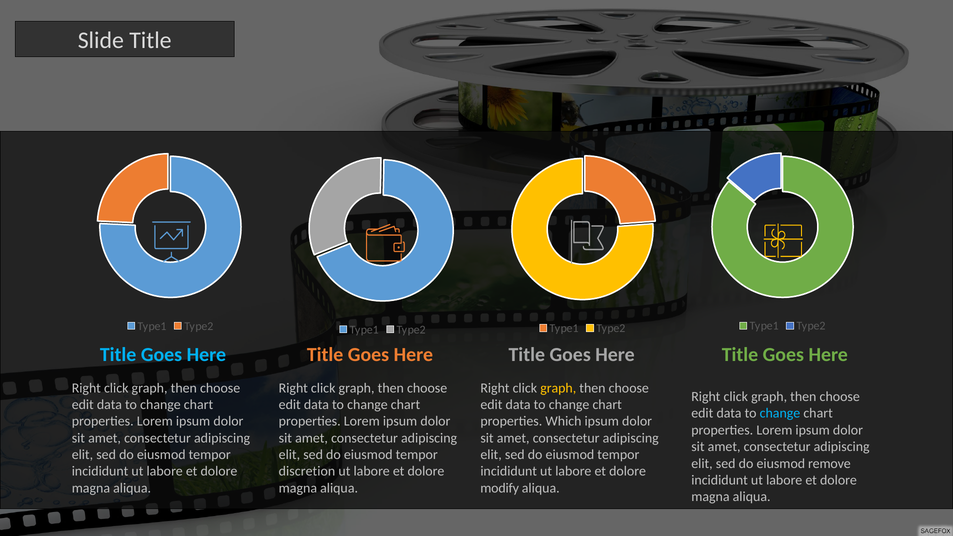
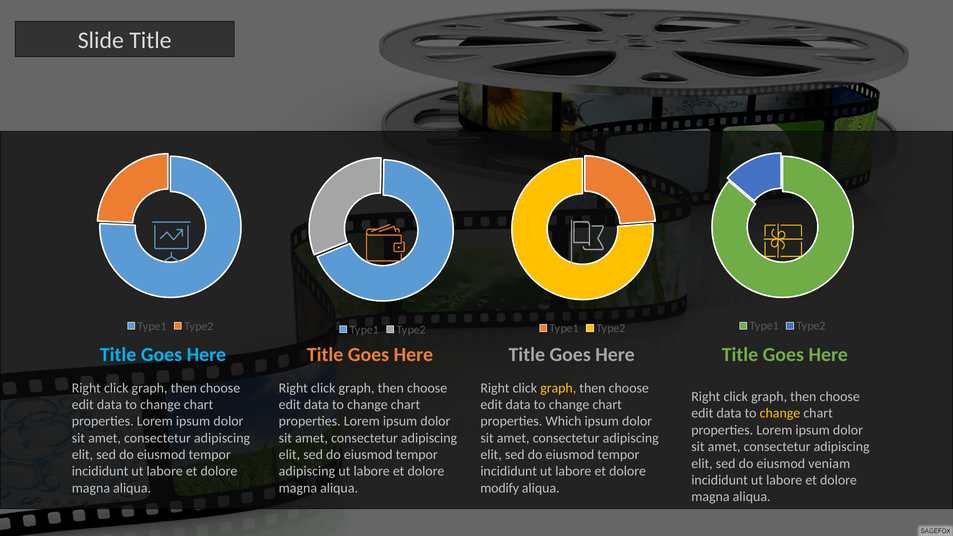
change colour: light blue -> yellow (780, 413)
remove: remove -> veniam (829, 463)
discretion: discretion -> adipiscing (307, 471)
